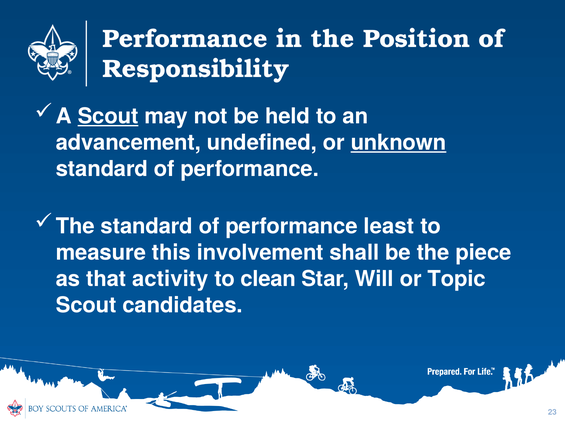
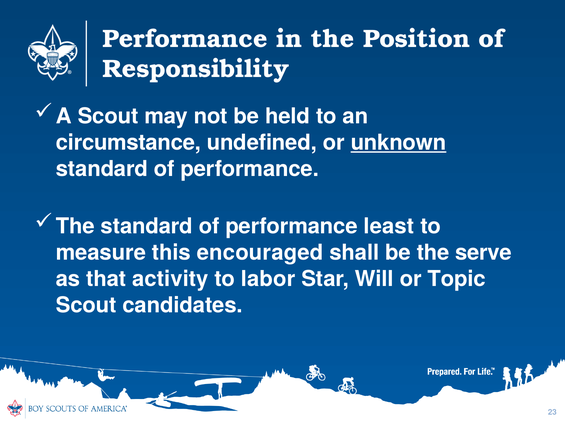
Scout underline: present -> none (108, 116)
advancement: advancement -> circumstance (128, 143)
involvement: involvement -> encouraged (260, 253)
piece: piece -> serve (484, 253)
clean: clean -> labor (268, 279)
